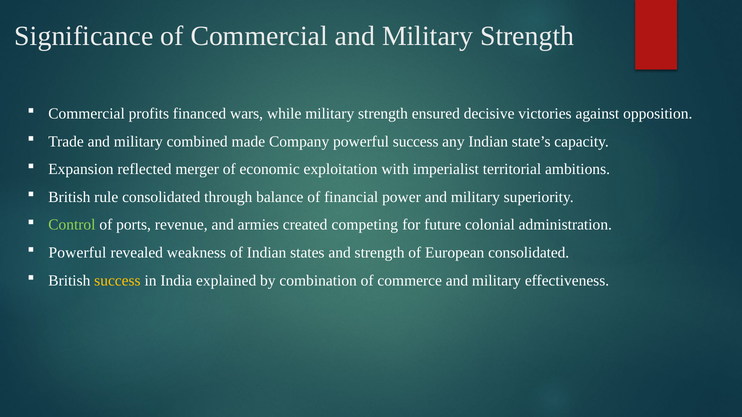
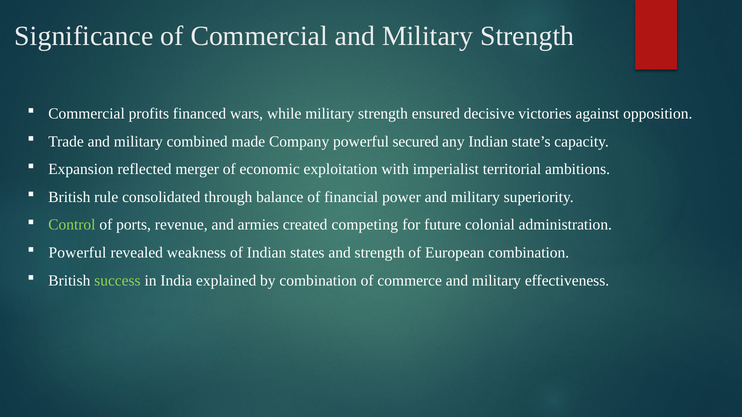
powerful success: success -> secured (416, 142)
European consolidated: consolidated -> combination (529, 253)
success colour: yellow -> light green (117, 281)
